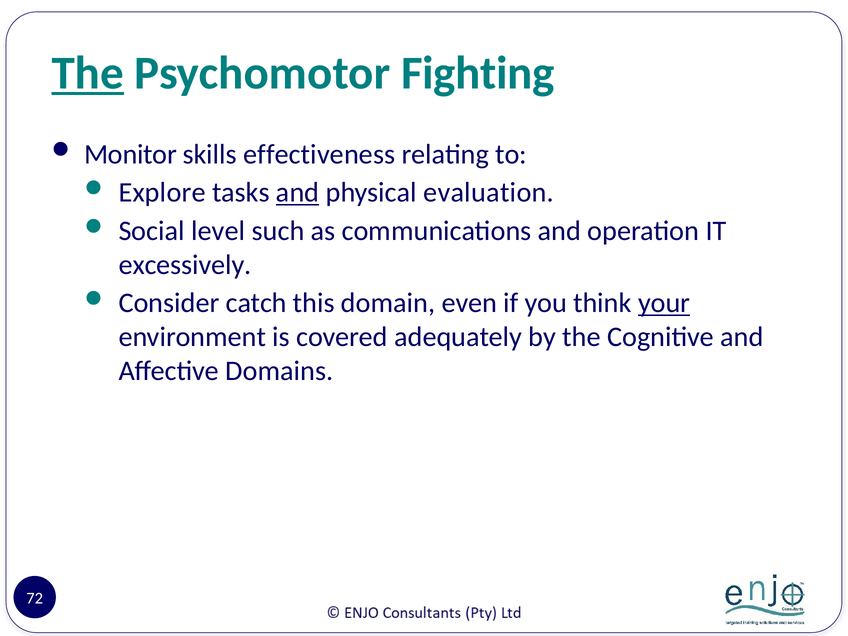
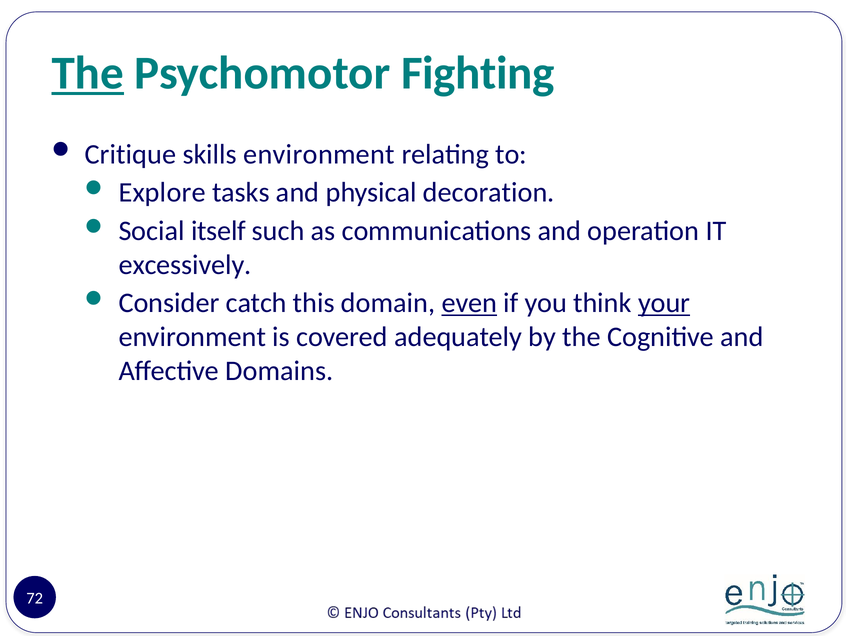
Monitor: Monitor -> Critique (130, 154)
skills effectiveness: effectiveness -> environment (319, 154)
and underline: present -> none (298, 192)
evaluation: evaluation -> decoration (489, 192)
level: level -> itself (218, 231)
even underline: none -> present (469, 303)
